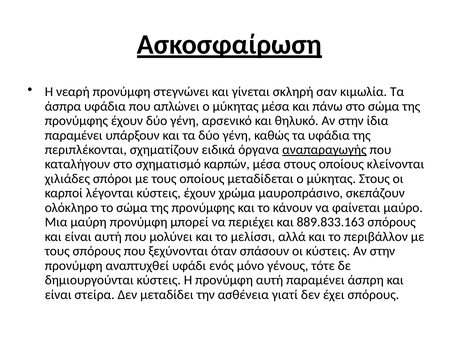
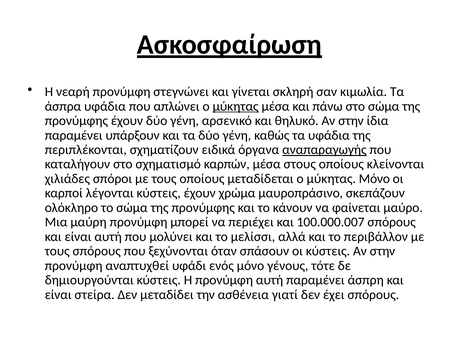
μύκητας underline: none -> present (236, 106)
μύκητας Στους: Στους -> Μόνο (374, 178)
889.833.163: 889.833.163 -> 100.000.007 (331, 222)
